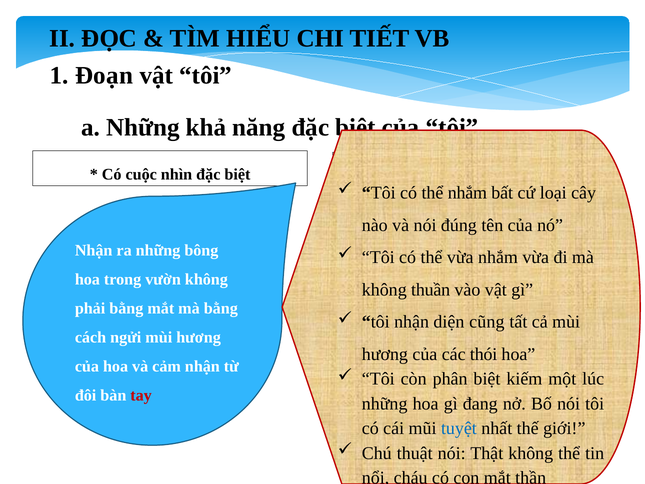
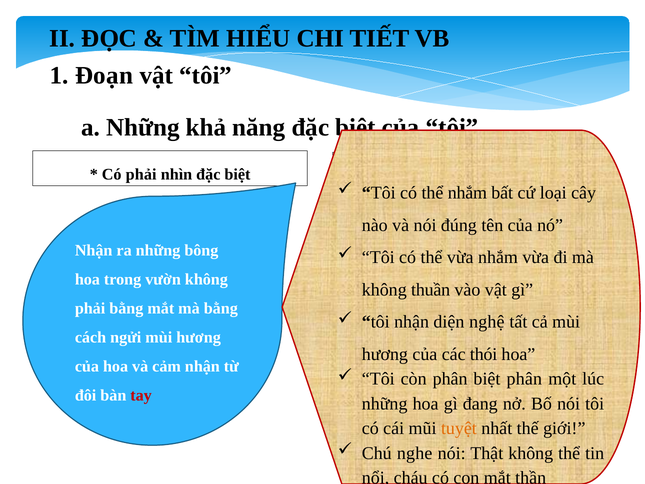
Có cuộc: cuộc -> phải (141, 174)
cũng: cũng -> nghệ (487, 322)
biệt kiếm: kiếm -> phân (524, 379)
tuyệt colour: blue -> orange (459, 428)
Chú thuật: thuật -> nghe (415, 453)
